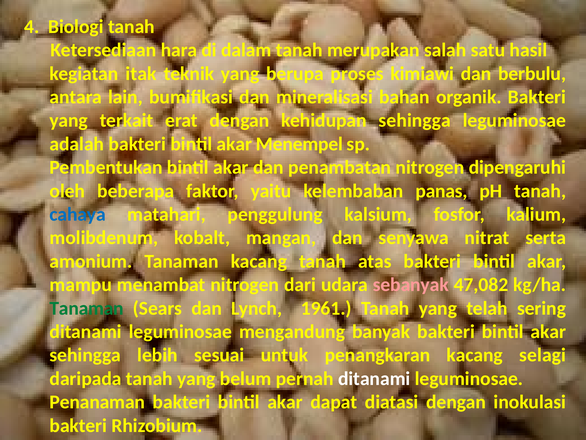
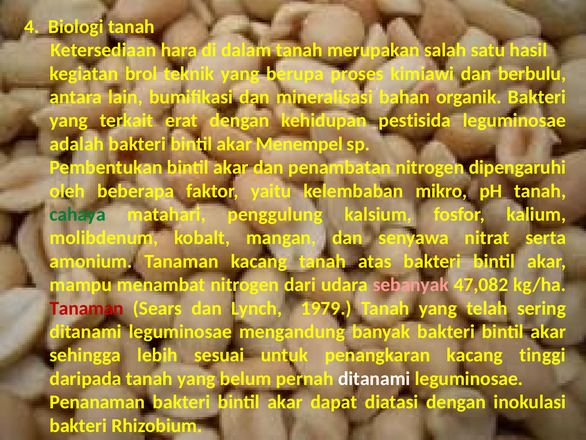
itak: itak -> brol (141, 73)
kehidupan sehingga: sehingga -> pestisida (415, 120)
panas: panas -> mikro (441, 191)
cahaya colour: blue -> green (78, 214)
Tanaman colour: green -> red (87, 308)
1961: 1961 -> 1979 (326, 308)
selagi: selagi -> tinggi (543, 355)
